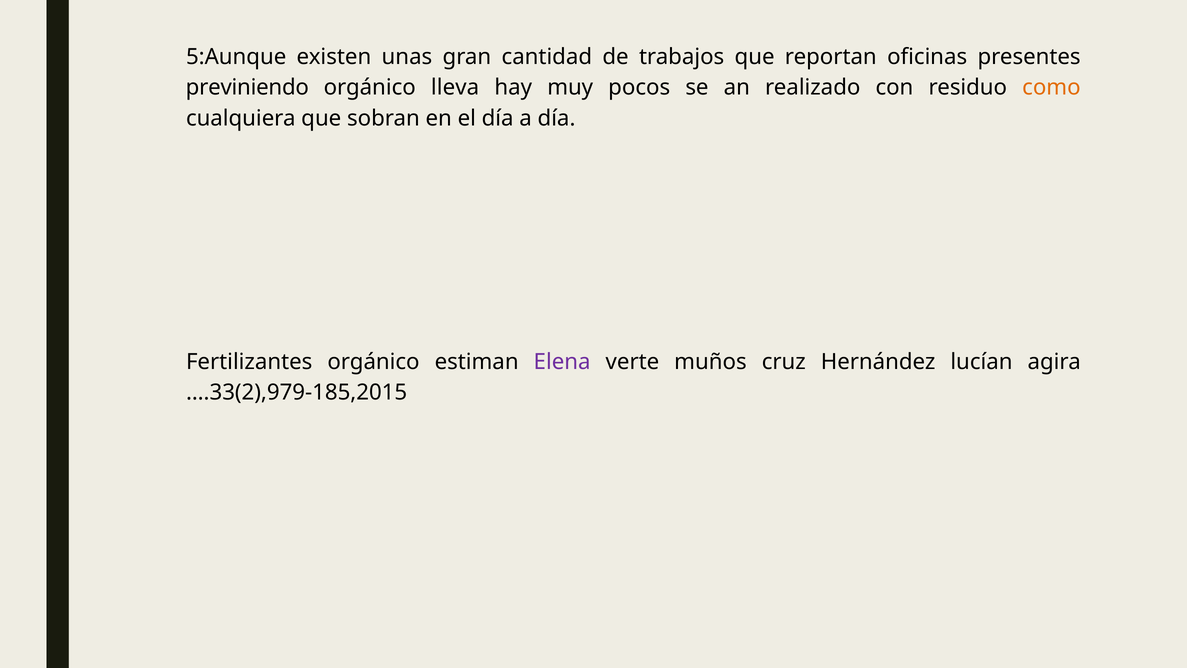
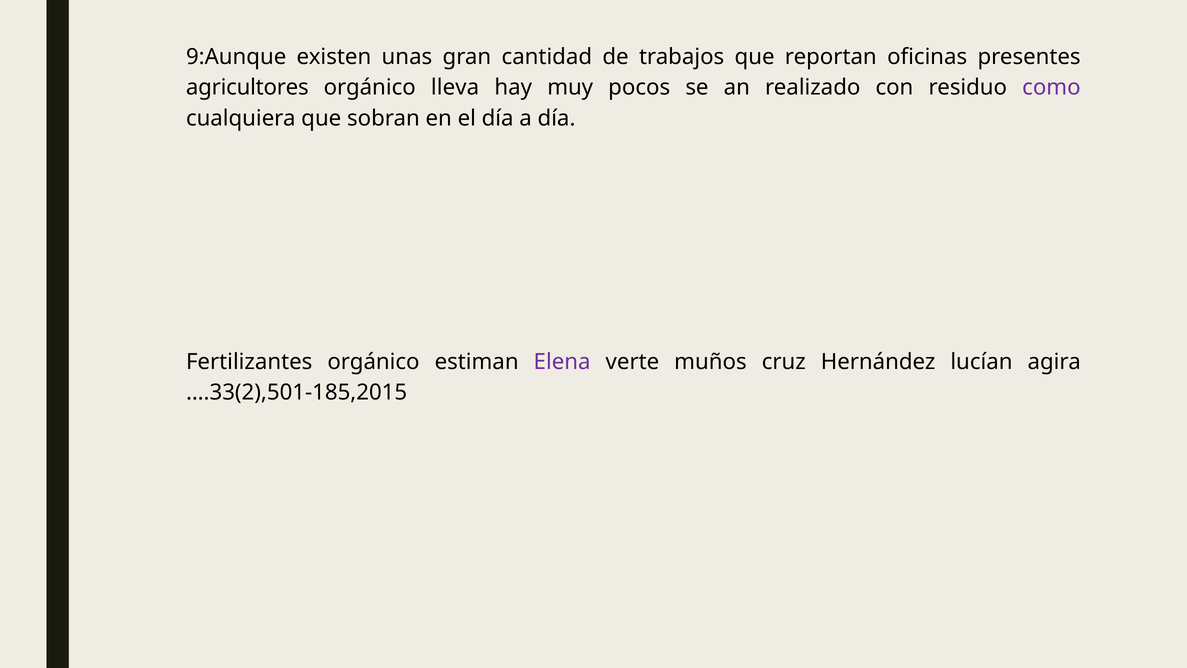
5:Aunque: 5:Aunque -> 9:Aunque (236, 57)
previniendo: previniendo -> agricultores (247, 87)
como colour: orange -> purple (1051, 87)
….33(2),979-185,2015: ….33(2),979-185,2015 -> ….33(2),501-185,2015 (297, 392)
